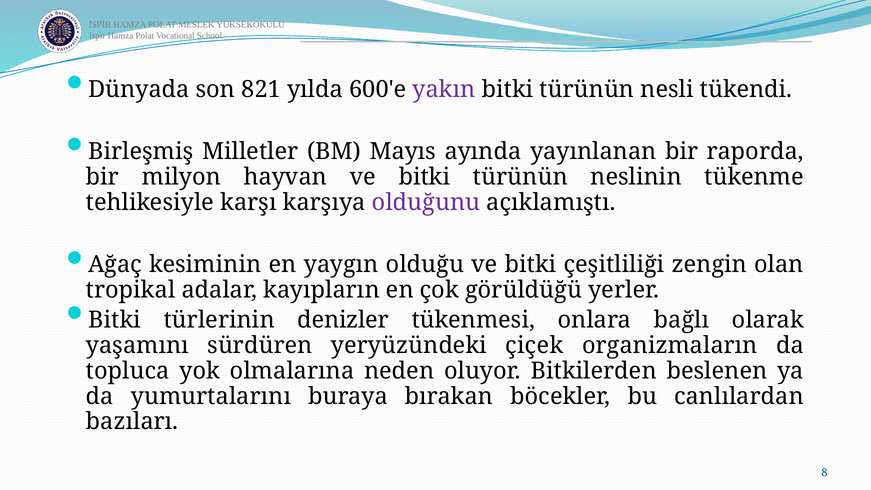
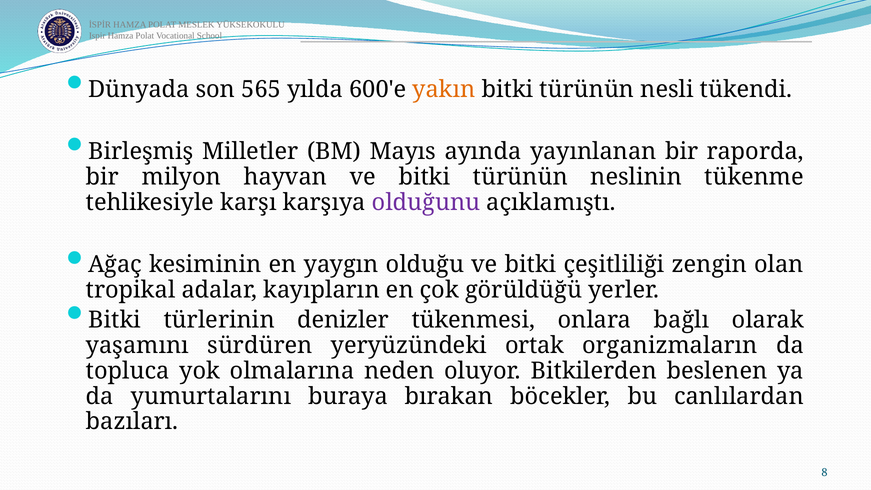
821: 821 -> 565 (261, 89)
yakın colour: purple -> orange (444, 89)
çiçek: çiçek -> ortak (535, 345)
